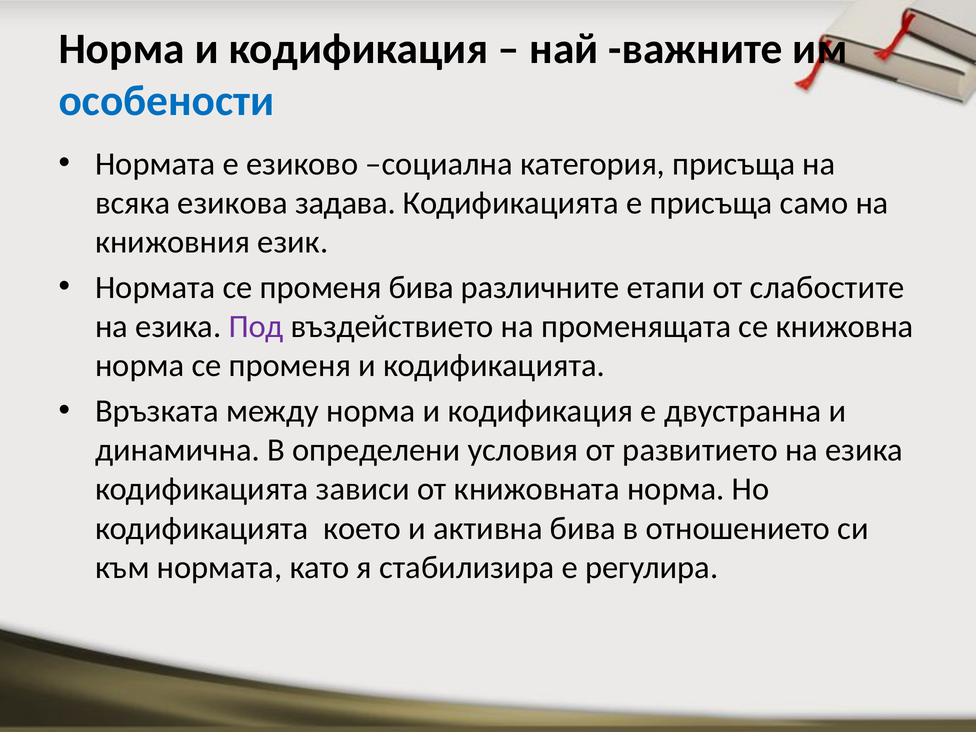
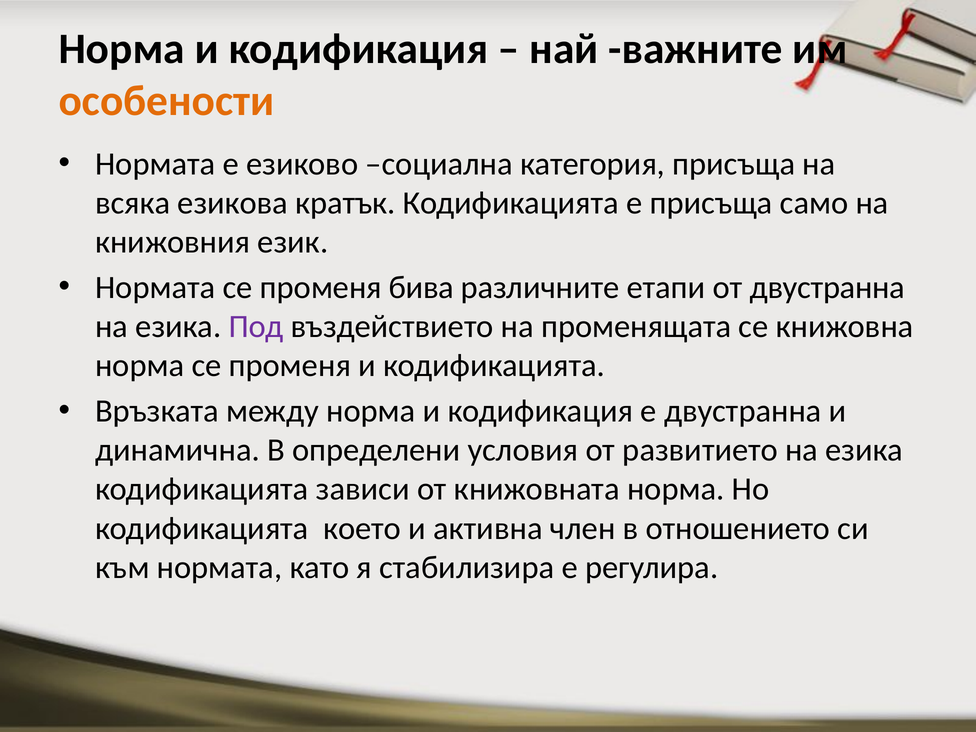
особености colour: blue -> orange (166, 101)
задава: задава -> кратък (345, 203)
от слабостите: слабостите -> двустранна (827, 288)
активна бива: бива -> член (583, 528)
